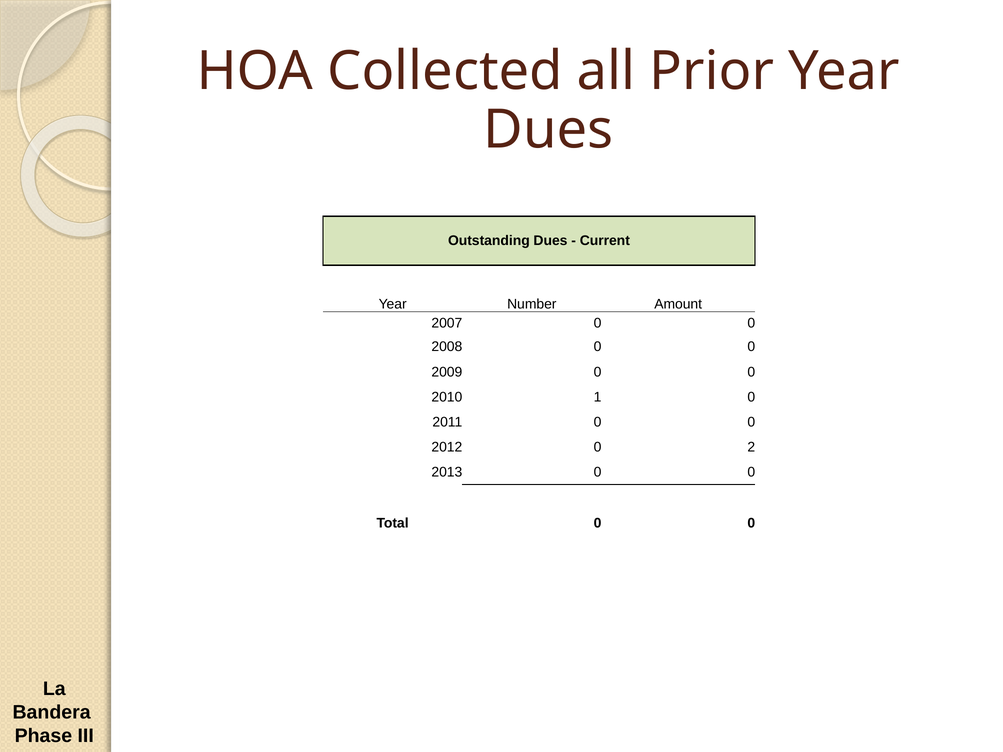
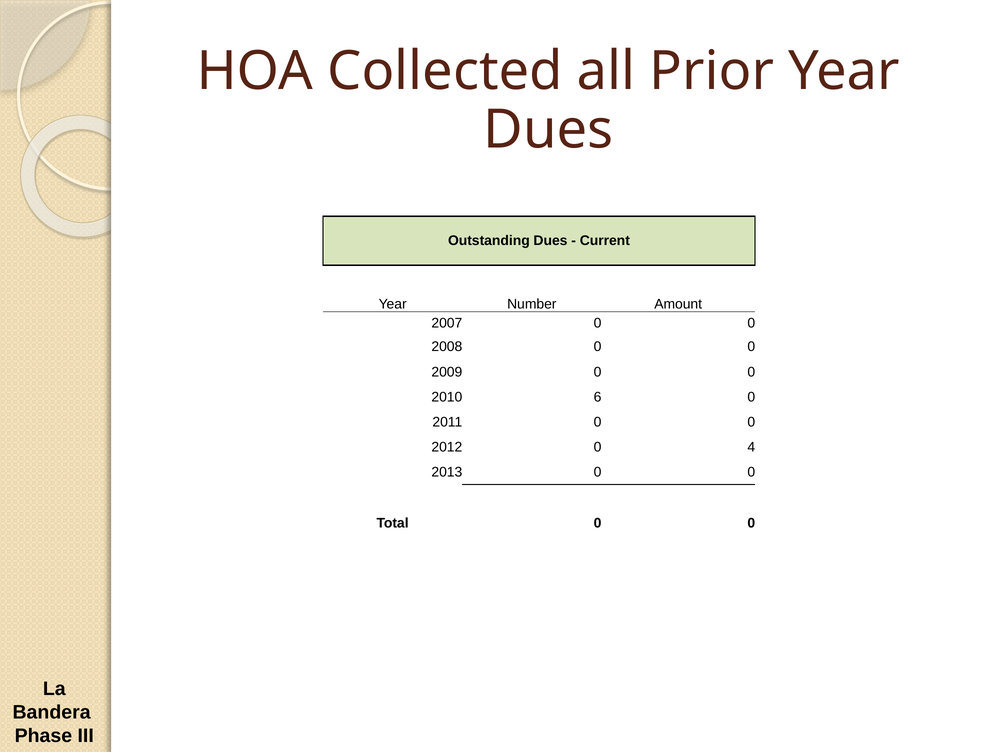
1: 1 -> 6 (598, 397)
2: 2 -> 4 (751, 447)
